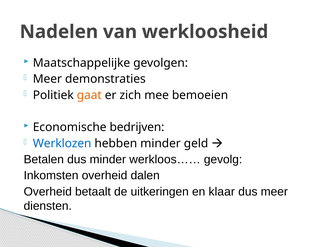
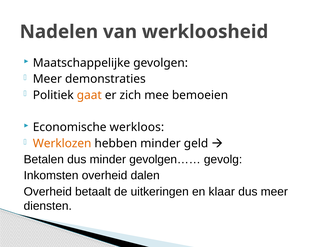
bedrijven: bedrijven -> werkloos (137, 127)
Werklozen colour: blue -> orange (62, 143)
werkloos……: werkloos…… -> gevolgen…… (165, 159)
